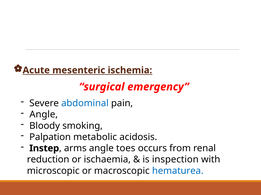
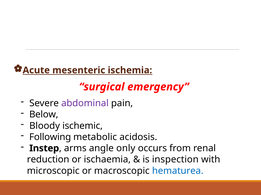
abdominal colour: blue -> purple (85, 104)
Angle: Angle -> Below (44, 115)
smoking: smoking -> ischemic (83, 126)
Palpation: Palpation -> Following (50, 138)
toes: toes -> only (126, 149)
